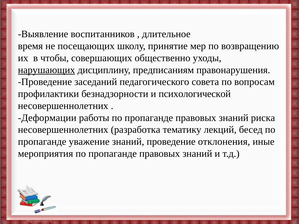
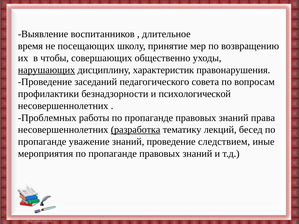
предписаниям: предписаниям -> характеристик (163, 70)
Деформации: Деформации -> Проблемных (47, 118)
риска: риска -> права (263, 118)
разработка underline: none -> present (136, 130)
отклонения: отклонения -> следствием (224, 142)
